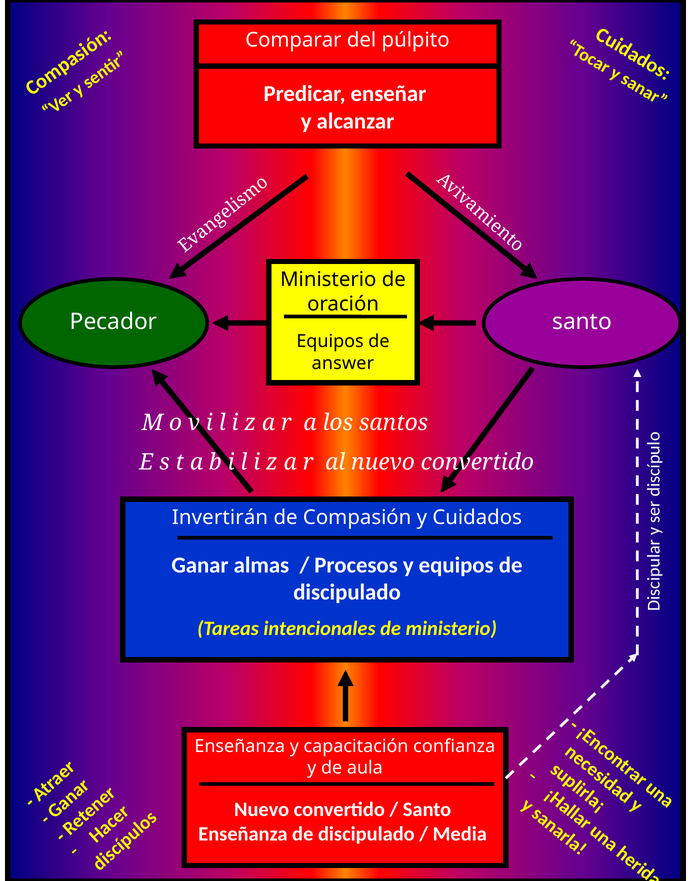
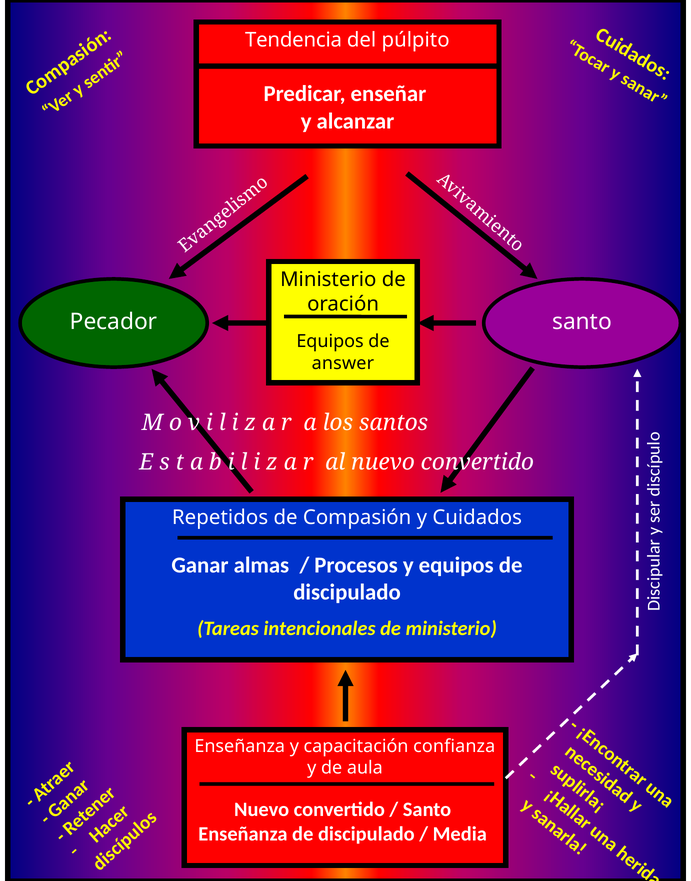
Comparar: Comparar -> Tendencia (294, 40)
Invertirán: Invertirán -> Repetidos (220, 517)
